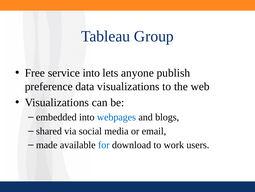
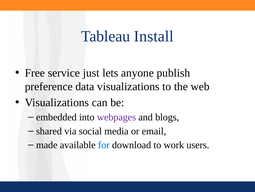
Group: Group -> Install (154, 36)
service into: into -> just (91, 73)
webpages colour: blue -> purple (116, 117)
